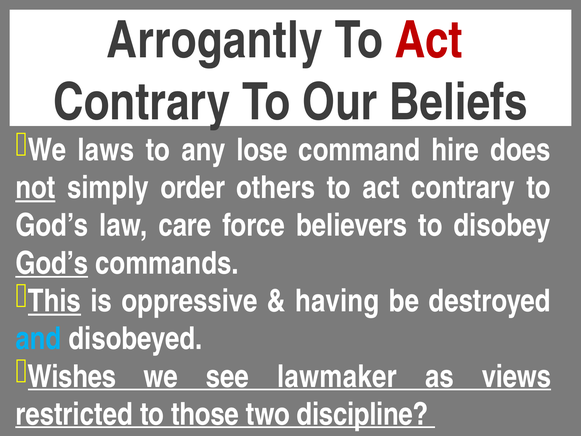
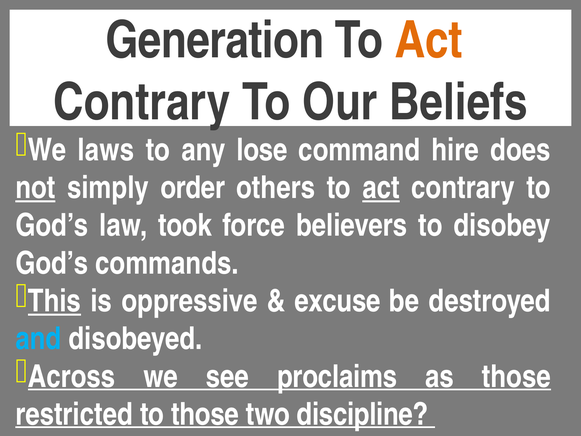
Arrogantly: Arrogantly -> Generation (215, 40)
Act colour: red -> orange (429, 40)
act underline: none -> present (381, 188)
care: care -> took (185, 225)
God’s underline: present -> none (52, 263)
having: having -> excuse (337, 301)
Wishes: Wishes -> Across (72, 376)
lawmaker: lawmaker -> proclaims (337, 376)
as views: views -> those (516, 376)
